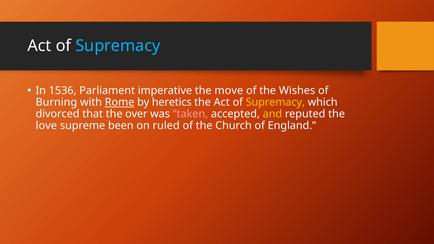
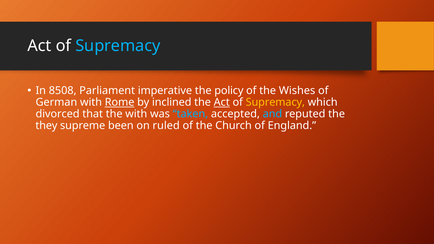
1536: 1536 -> 8508 (63, 91)
move: move -> policy (229, 91)
Burning: Burning -> German (56, 102)
heretics: heretics -> inclined (172, 102)
Act underline: none -> present (222, 102)
the over: over -> with (136, 114)
taken colour: pink -> light blue (190, 114)
and colour: yellow -> light blue (272, 114)
love: love -> they (46, 126)
